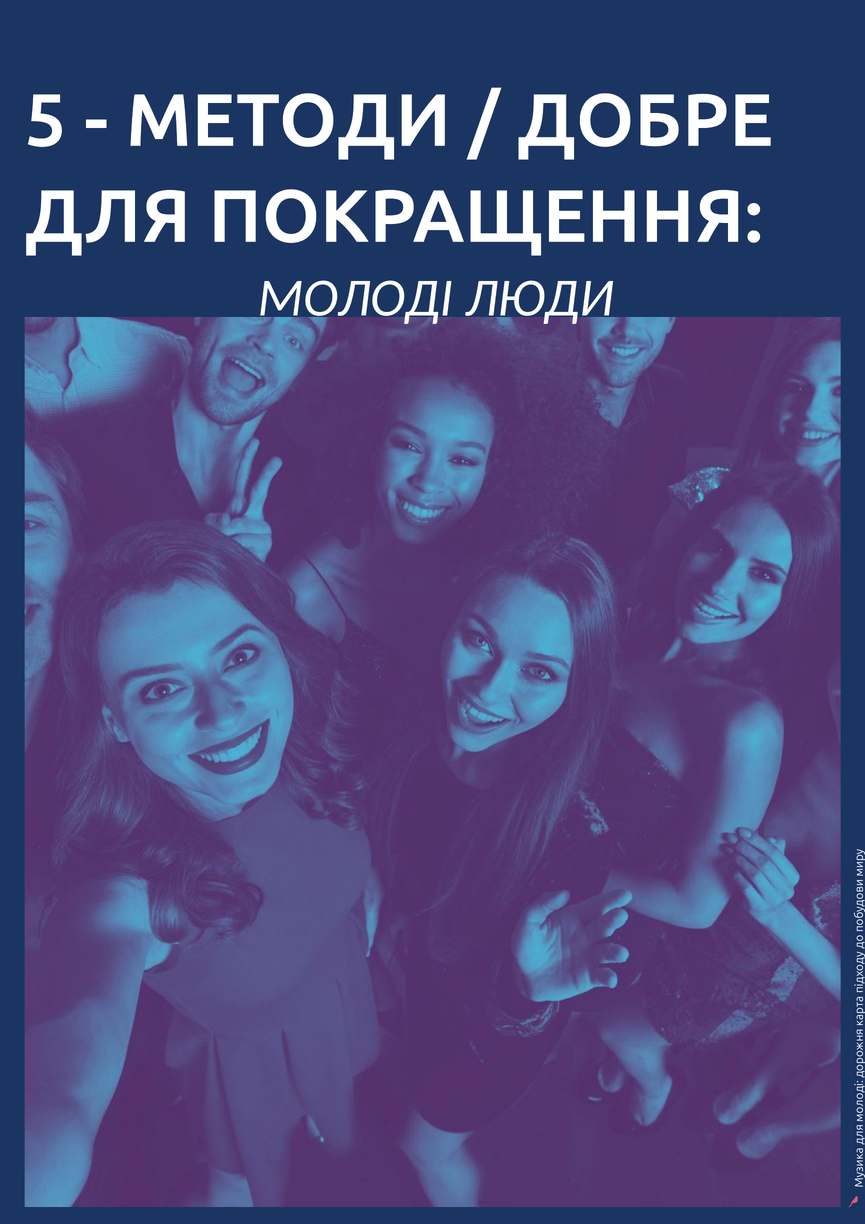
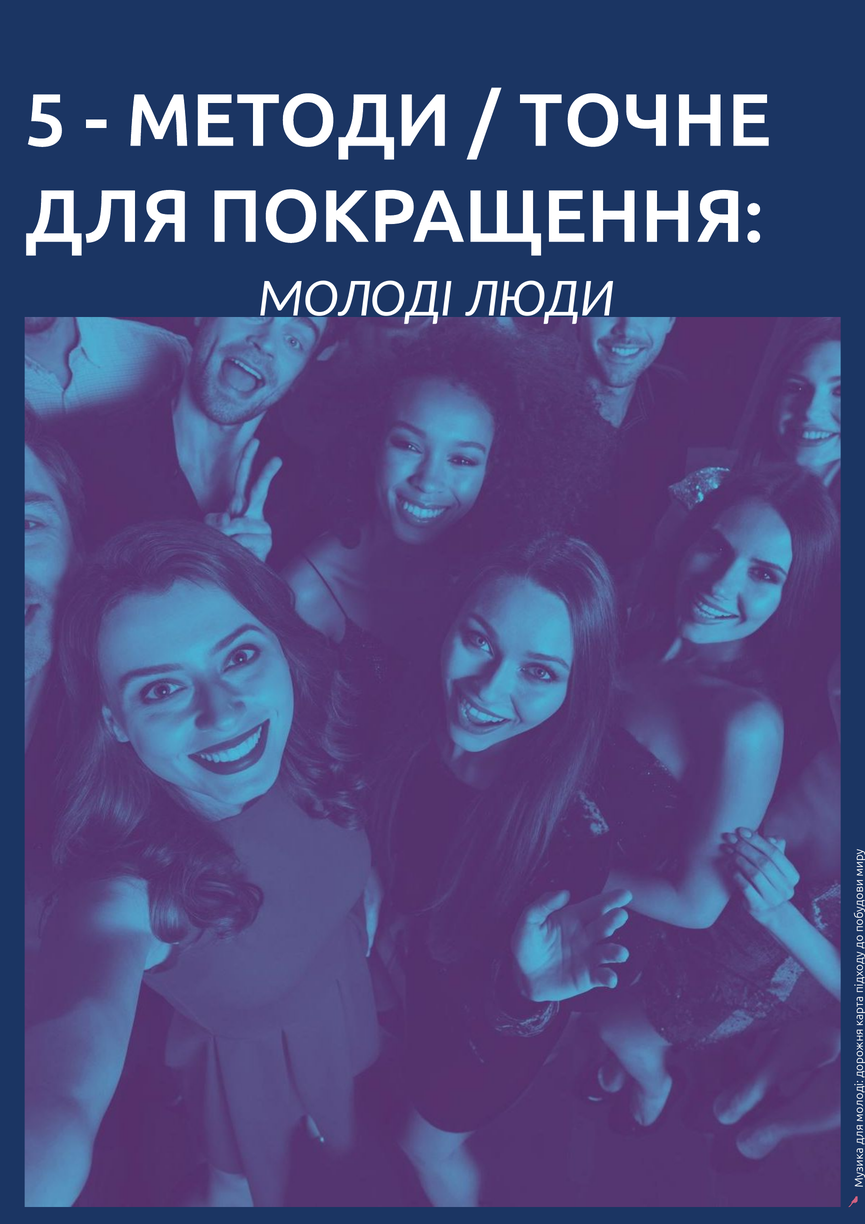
ДОБРЕ: ДОБРЕ -> ТОЧНЕ (645, 121)
